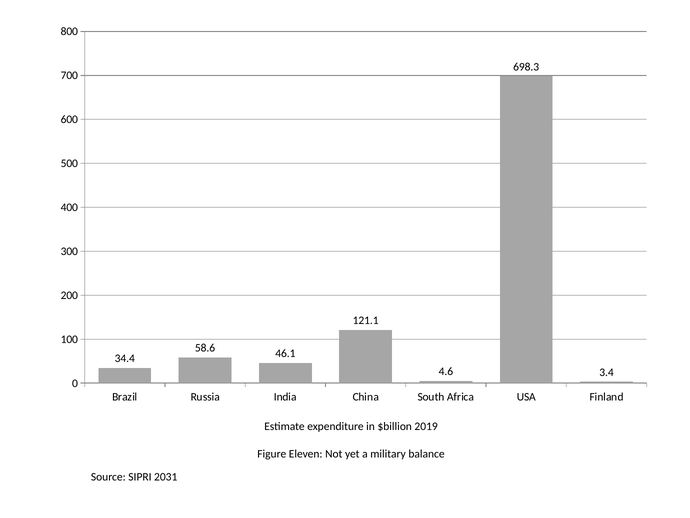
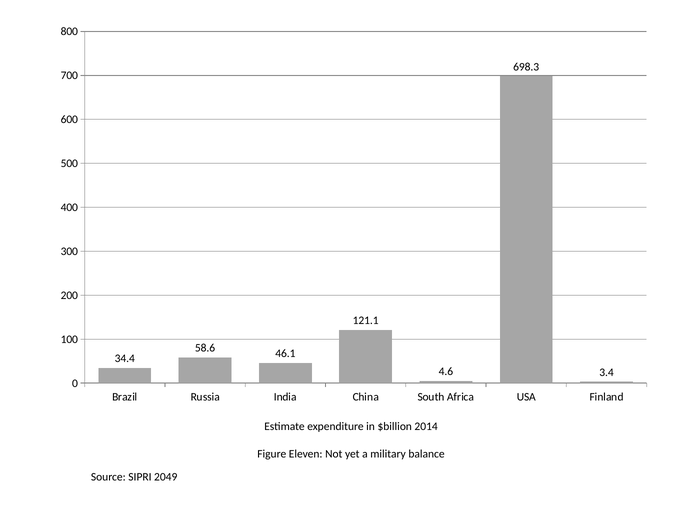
2019: 2019 -> 2014 (426, 426)
2031: 2031 -> 2049 (166, 476)
